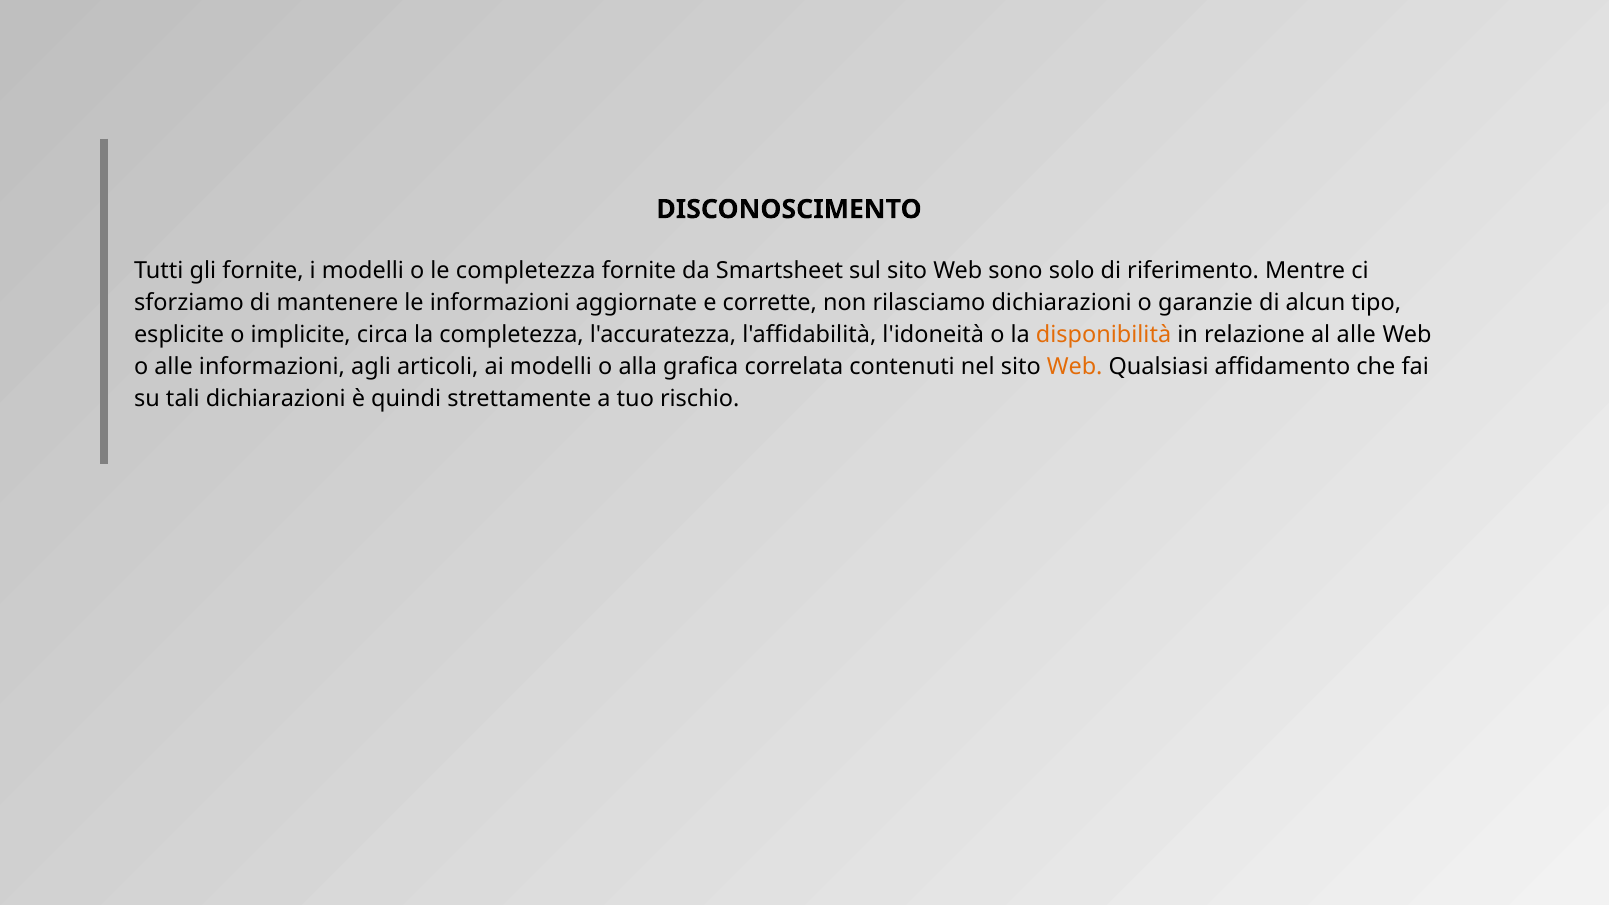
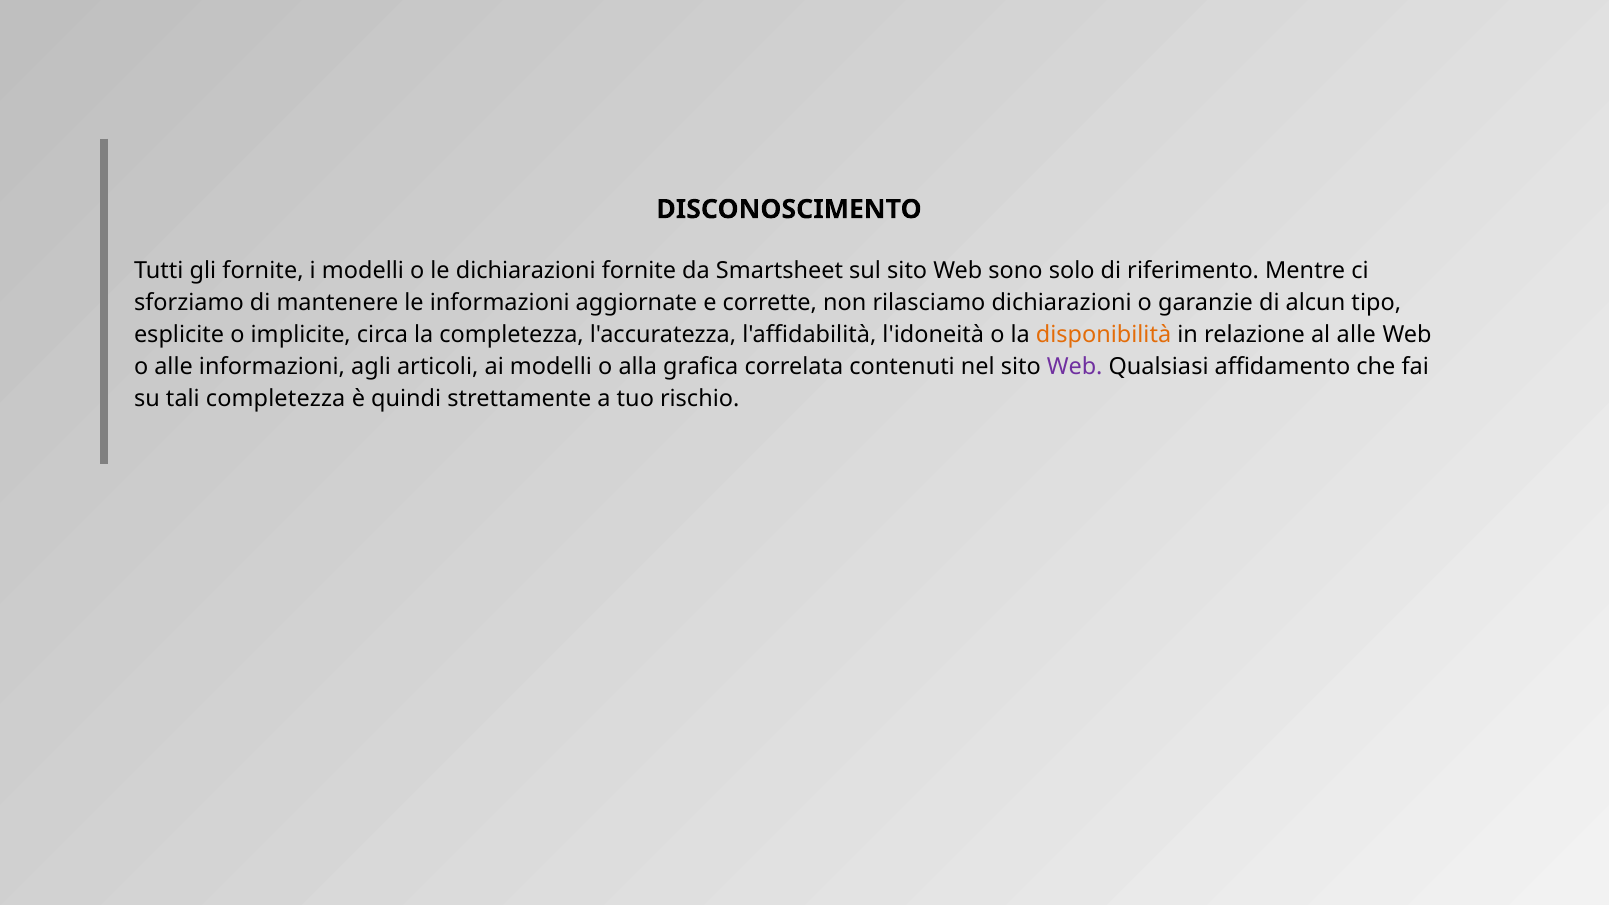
le completezza: completezza -> dichiarazioni (526, 271)
Web colour: orange -> purple (1075, 367)
tali dichiarazioni: dichiarazioni -> completezza (276, 399)
